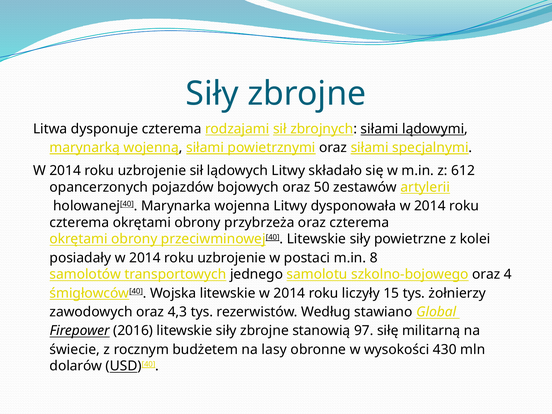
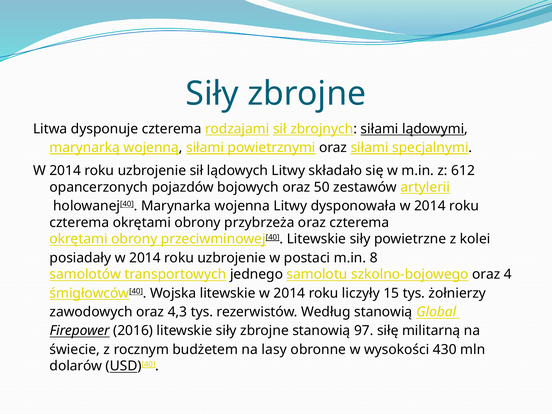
Według stawiano: stawiano -> stanowią (383, 312)
